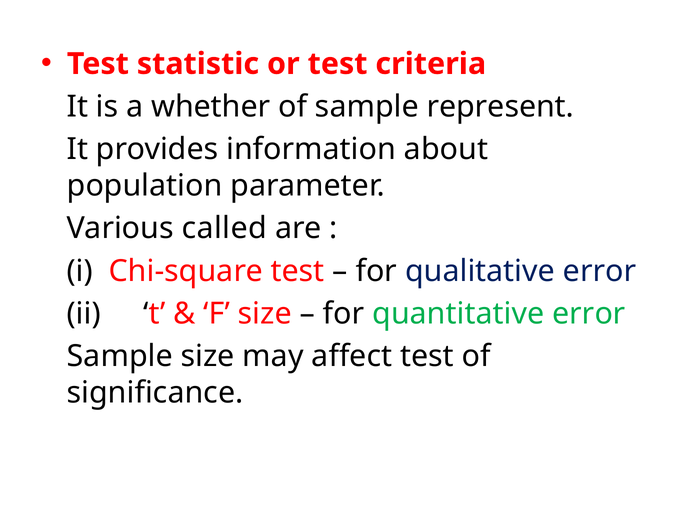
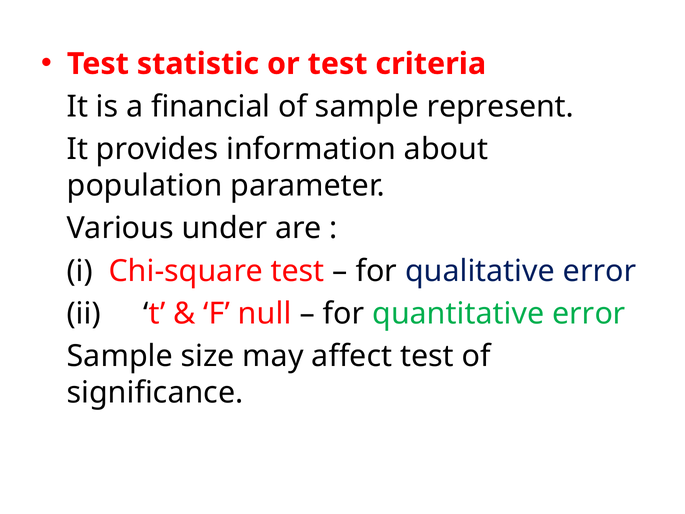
whether: whether -> financial (211, 106)
called: called -> under (225, 228)
F size: size -> null (265, 314)
